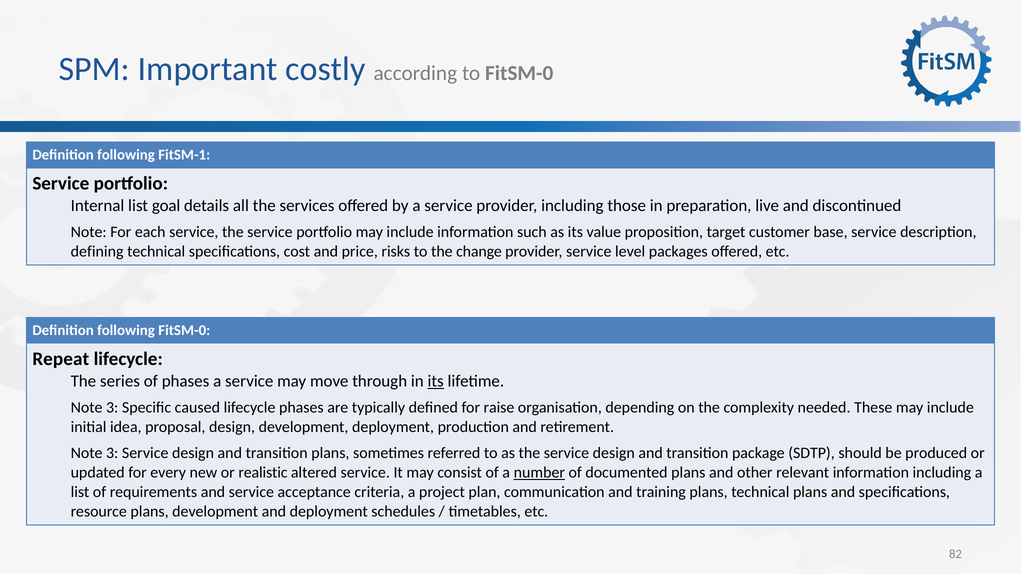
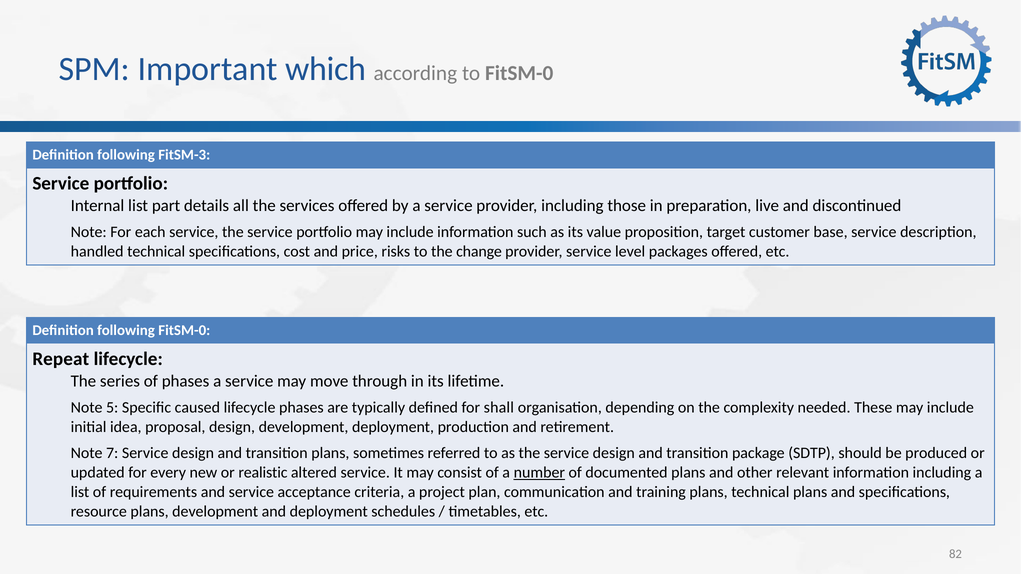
costly: costly -> which (326, 69)
FitSM-1: FitSM-1 -> FitSM-3 (184, 155)
goal: goal -> part (166, 206)
defining: defining -> handled (97, 252)
its underline: present -> none (436, 381)
3: 3 -> 5 (112, 408)
raise: raise -> shall (499, 408)
3: 3 -> 7 (112, 453)
